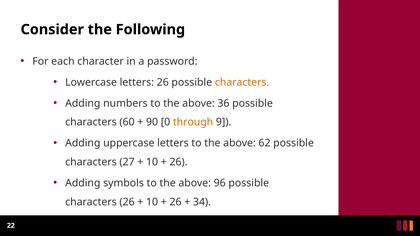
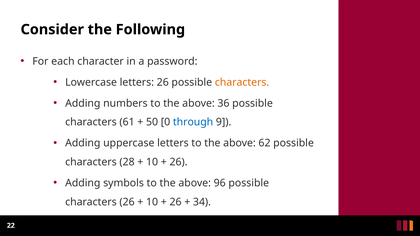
60: 60 -> 61 (127, 122)
90: 90 -> 50 (152, 122)
through colour: orange -> blue (193, 122)
27: 27 -> 28 (127, 162)
